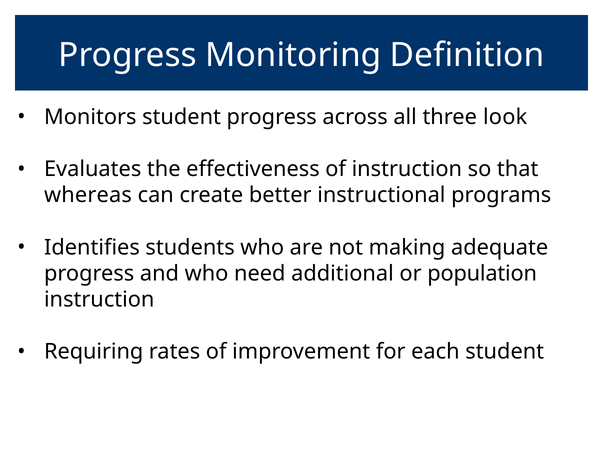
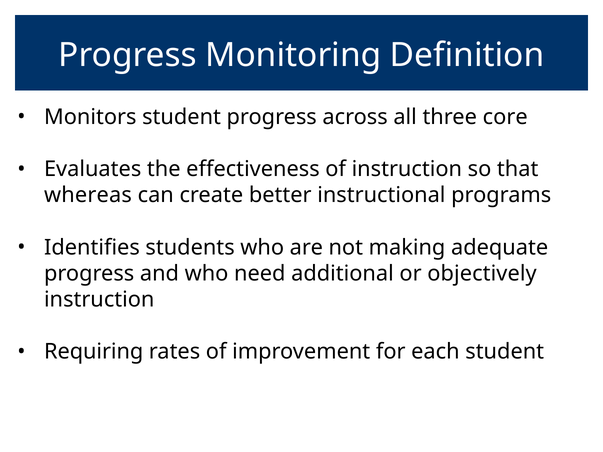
look: look -> core (505, 117)
population: population -> objectively (482, 274)
